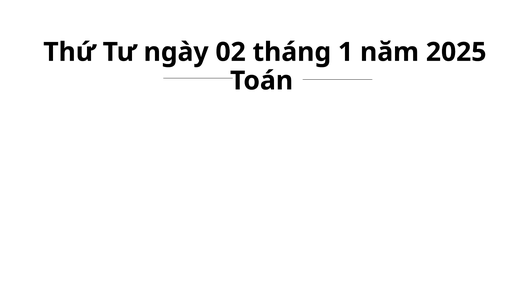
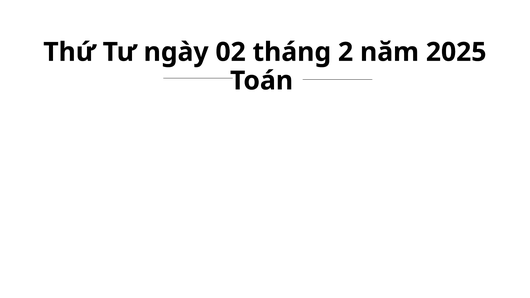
1: 1 -> 2 (346, 52)
